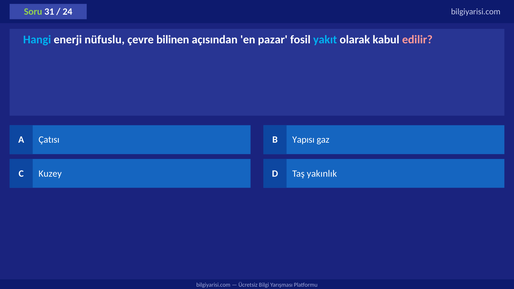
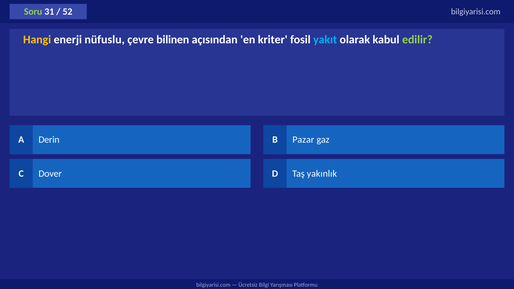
24: 24 -> 52 (67, 12)
Hangi colour: light blue -> yellow (37, 40)
pazar: pazar -> kriter (273, 40)
edilir colour: pink -> light green (417, 40)
Çatısı: Çatısı -> Derin (49, 140)
Yapısı: Yapısı -> Pazar (303, 140)
Kuzey: Kuzey -> Dover (50, 174)
